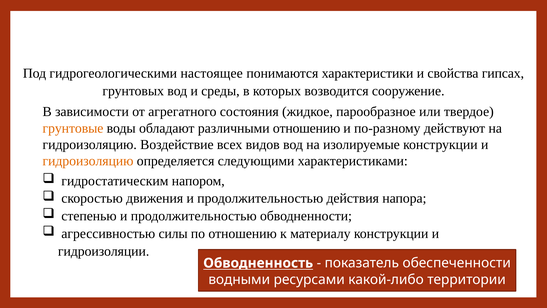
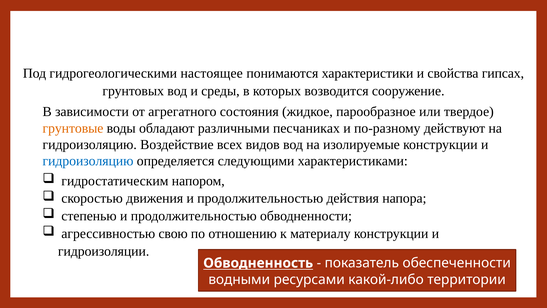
различными отношению: отношению -> песчаниках (306, 128)
гидроизоляцию colour: orange -> blue (88, 161)
силы: силы -> свою (173, 233)
